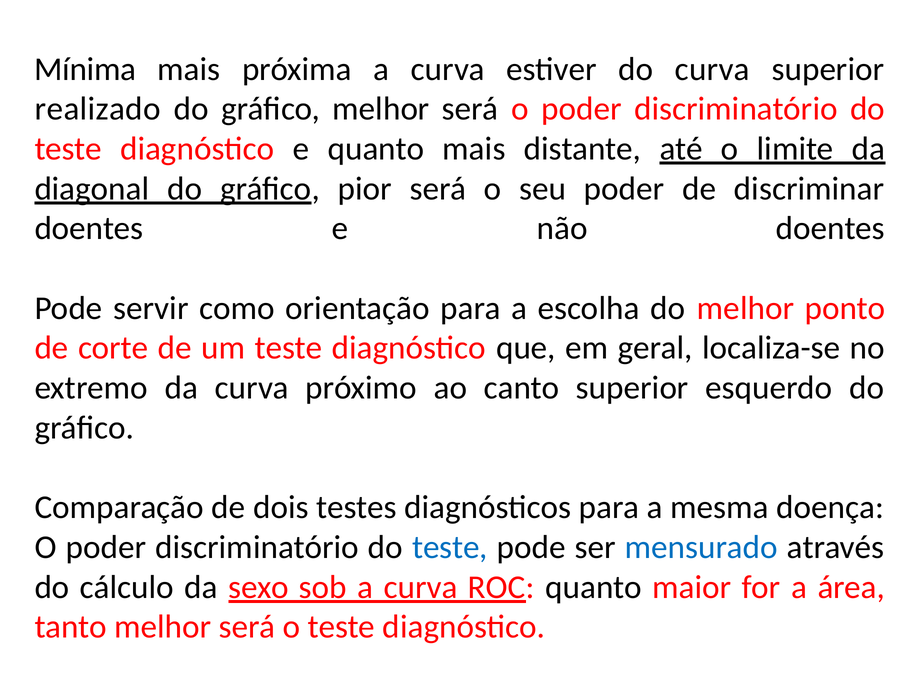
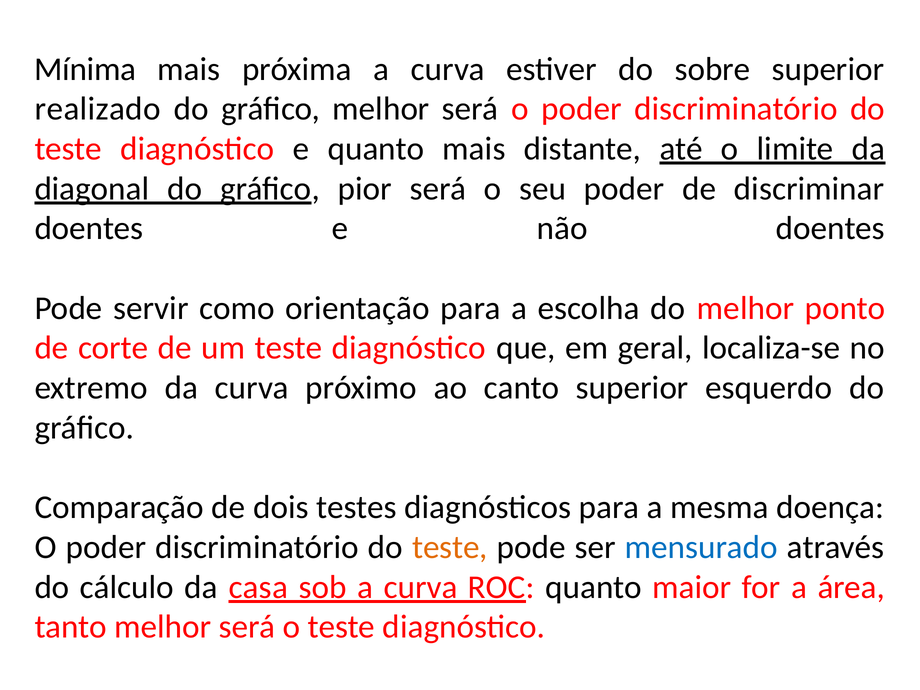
do curva: curva -> sobre (713, 69)
teste colour: blue -> orange (450, 547)
sexo: sexo -> casa (258, 587)
